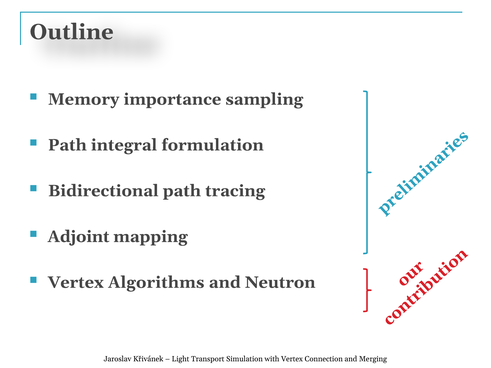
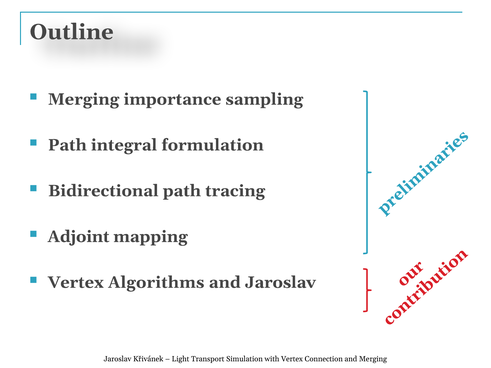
Memory: Memory -> Merging (84, 99)
and Neutron: Neutron -> Jaroslav (280, 283)
